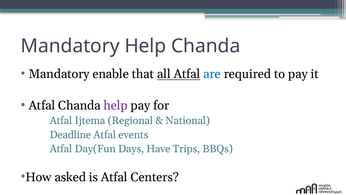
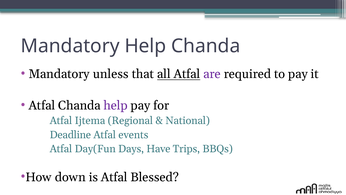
enable: enable -> unless (111, 74)
are colour: blue -> purple (212, 74)
asked: asked -> down (70, 177)
Centers: Centers -> Blessed (155, 177)
